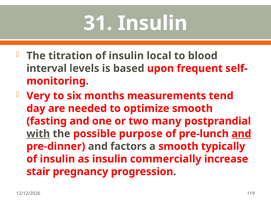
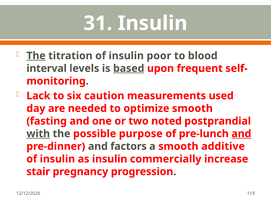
The underline: none -> present (36, 56)
local: local -> poor (159, 56)
based underline: none -> present (129, 68)
Very: Very -> Lack (38, 96)
months: months -> caution (104, 96)
tend: tend -> used (221, 96)
many: many -> noted (167, 121)
typically: typically -> additive (223, 147)
